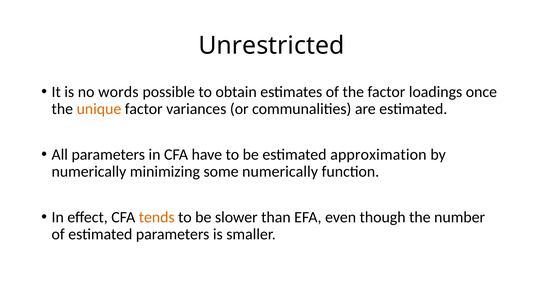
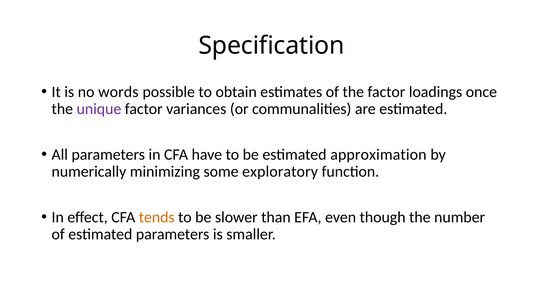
Unrestricted: Unrestricted -> Specification (271, 46)
unique colour: orange -> purple (99, 109)
some numerically: numerically -> exploratory (280, 171)
